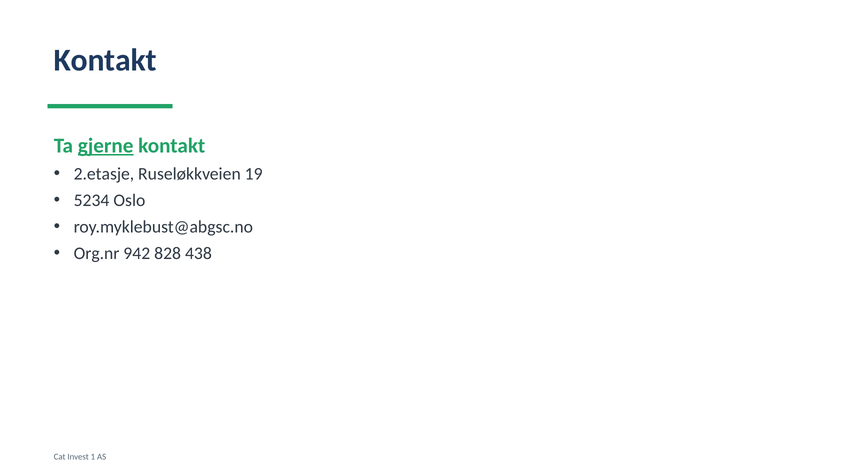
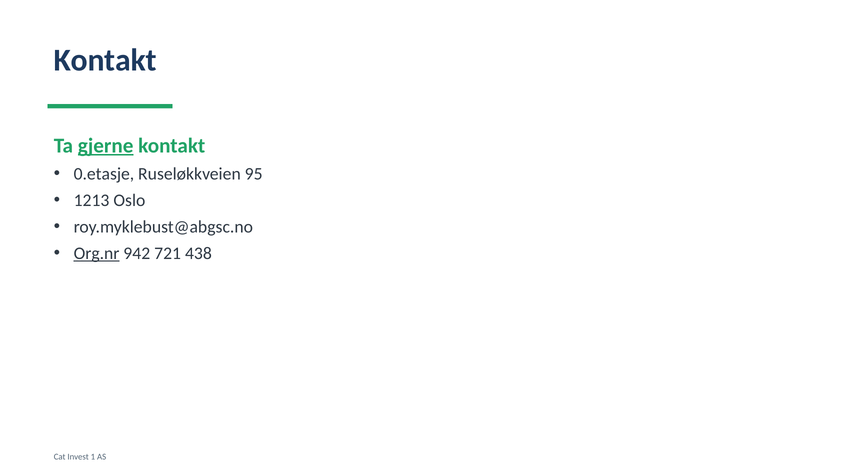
2.etasje: 2.etasje -> 0.etasje (104, 174)
19: 19 -> 95 (254, 174)
5234: 5234 -> 1213 (92, 200)
Org.nr underline: none -> present (97, 253)
828: 828 -> 721 (168, 253)
